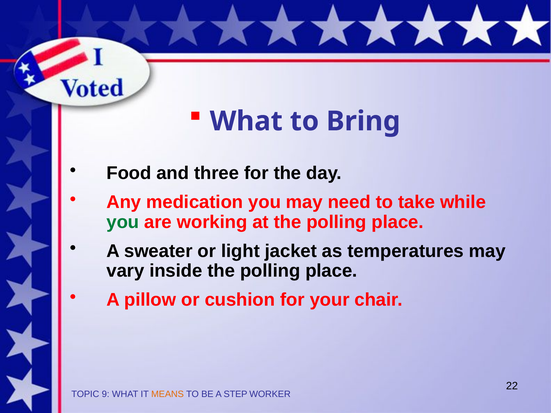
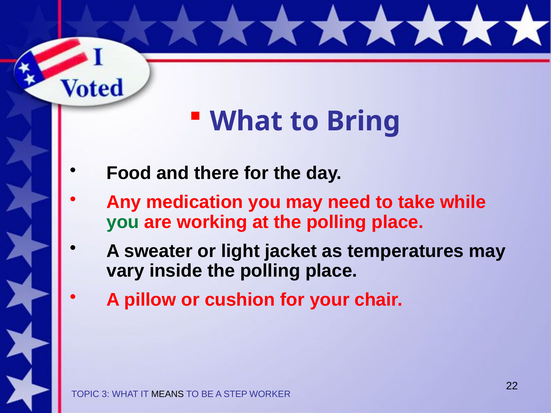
three: three -> there (217, 173)
9: 9 -> 3 (106, 395)
MEANS colour: orange -> black (167, 395)
